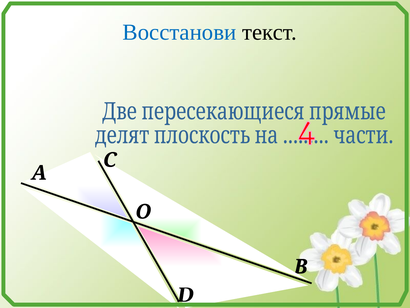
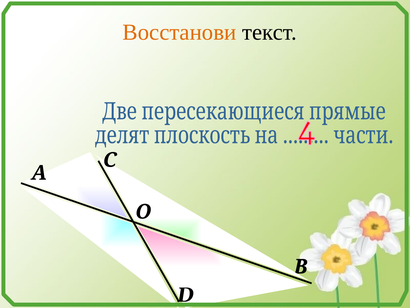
Восстанови colour: blue -> orange (179, 32)
